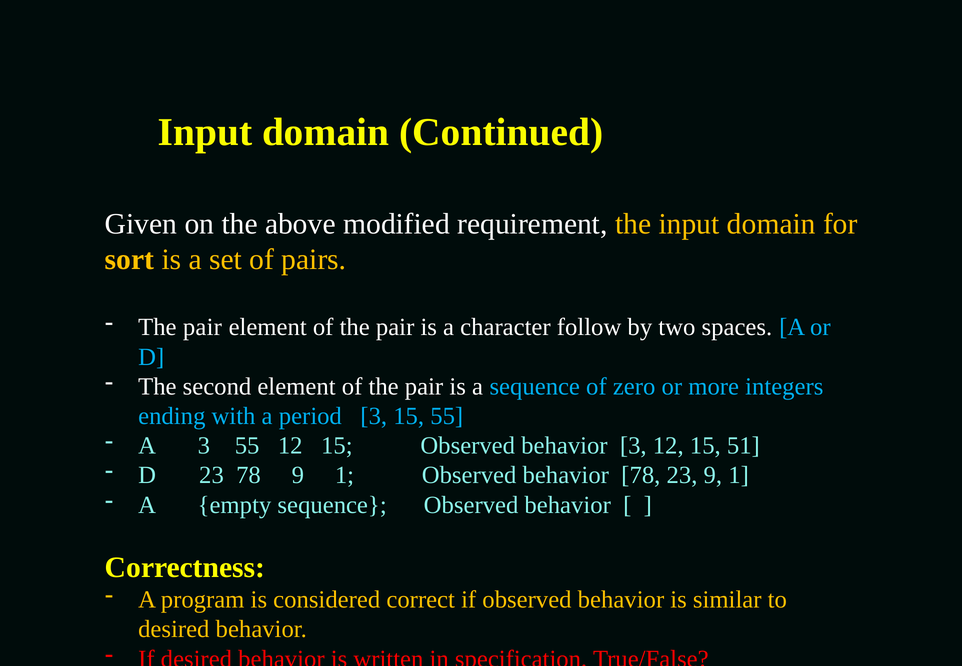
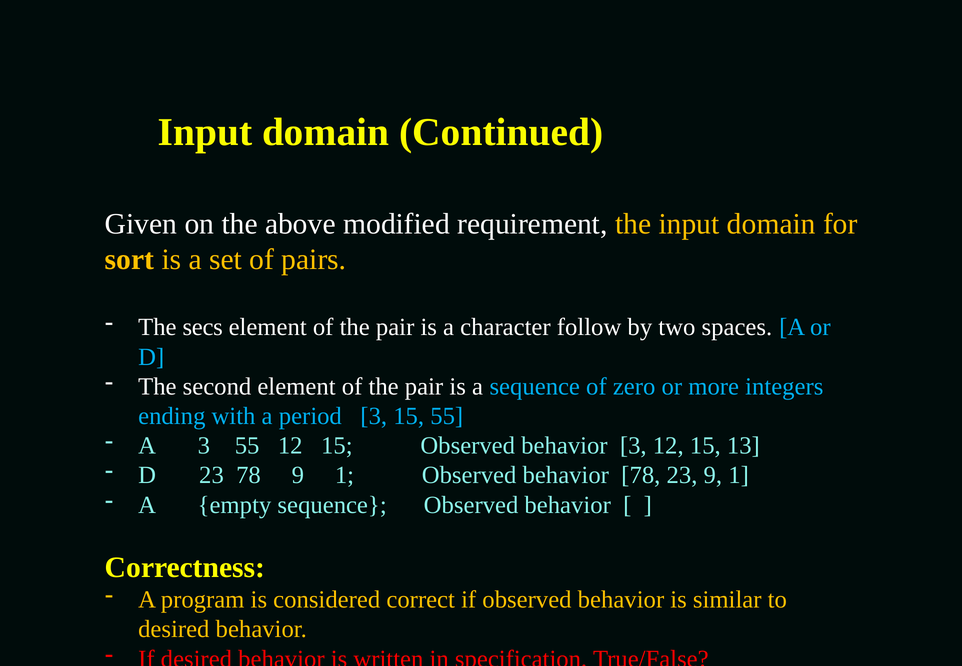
pair: pair -> secs (203, 327)
51: 51 -> 13 (743, 446)
